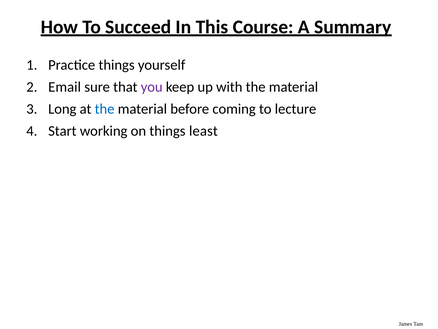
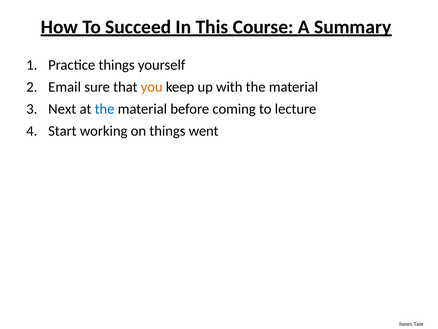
you colour: purple -> orange (152, 87)
Long: Long -> Next (62, 109)
least: least -> went (204, 131)
